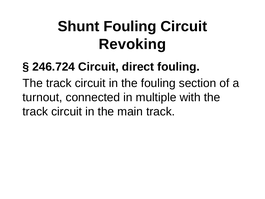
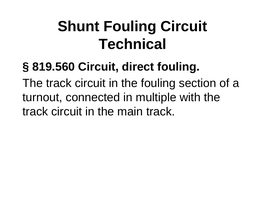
Revoking: Revoking -> Technical (132, 44)
246.724: 246.724 -> 819.560 (54, 67)
